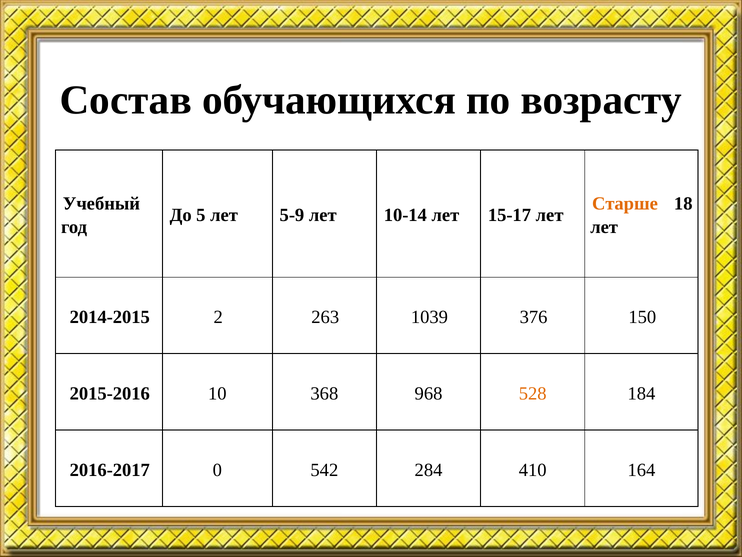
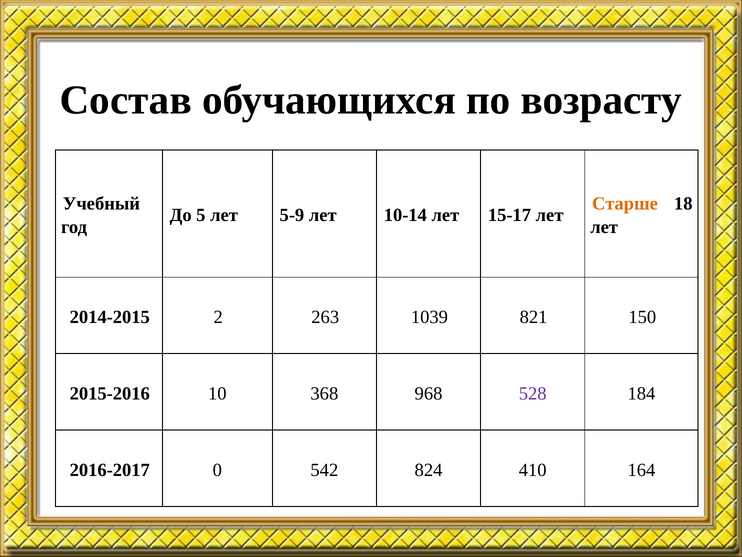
376: 376 -> 821 (534, 317)
528 colour: orange -> purple (533, 393)
284: 284 -> 824 (429, 470)
